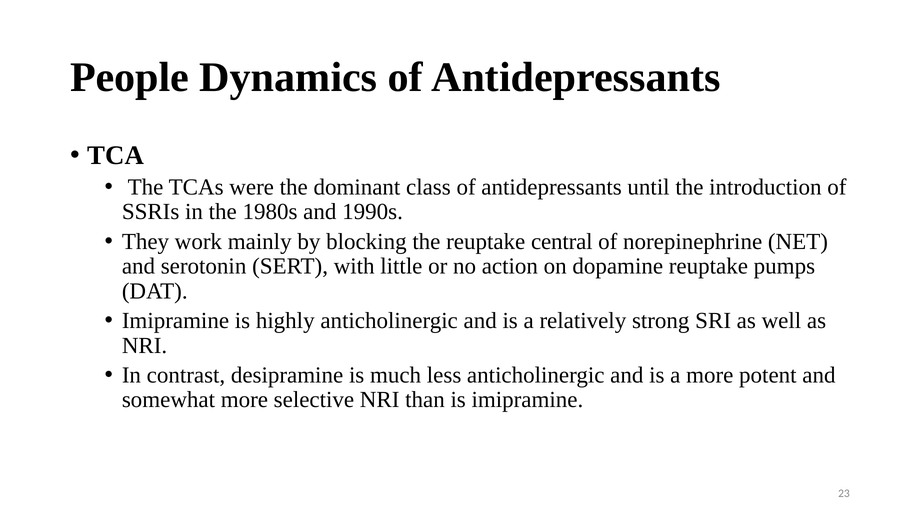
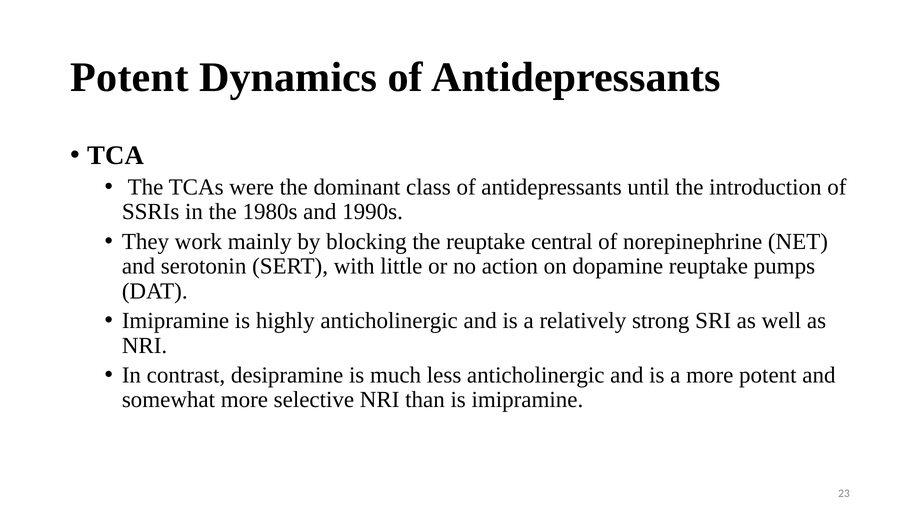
People: People -> Potent (129, 77)
